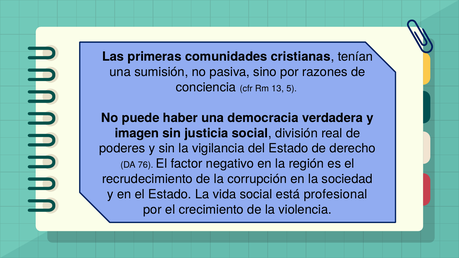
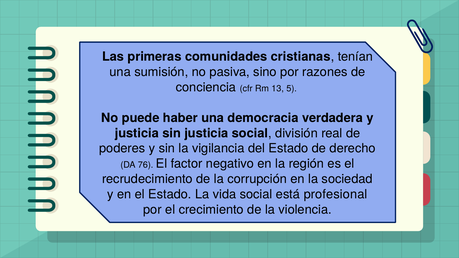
imagen: imagen -> justicia (137, 133)
